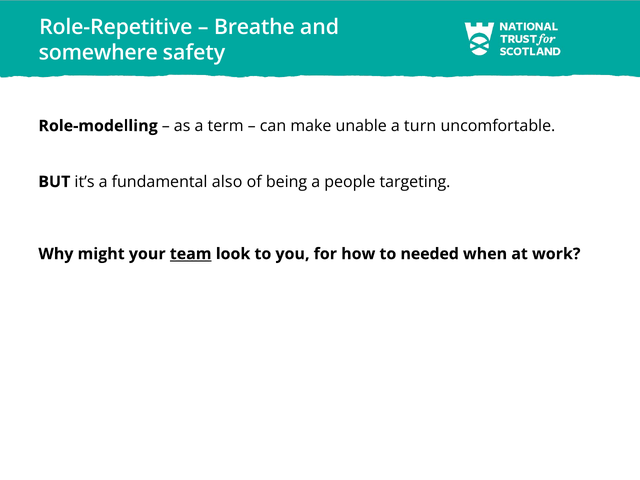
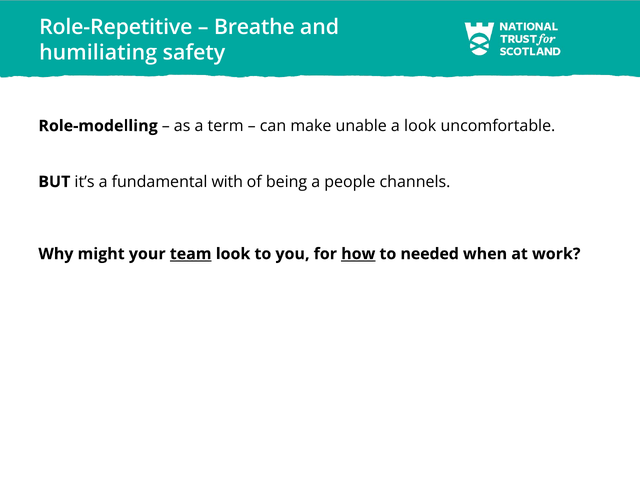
somewhere: somewhere -> humiliating (98, 53)
a turn: turn -> look (420, 126)
also: also -> with (227, 182)
targeting: targeting -> channels (415, 182)
how underline: none -> present (358, 254)
